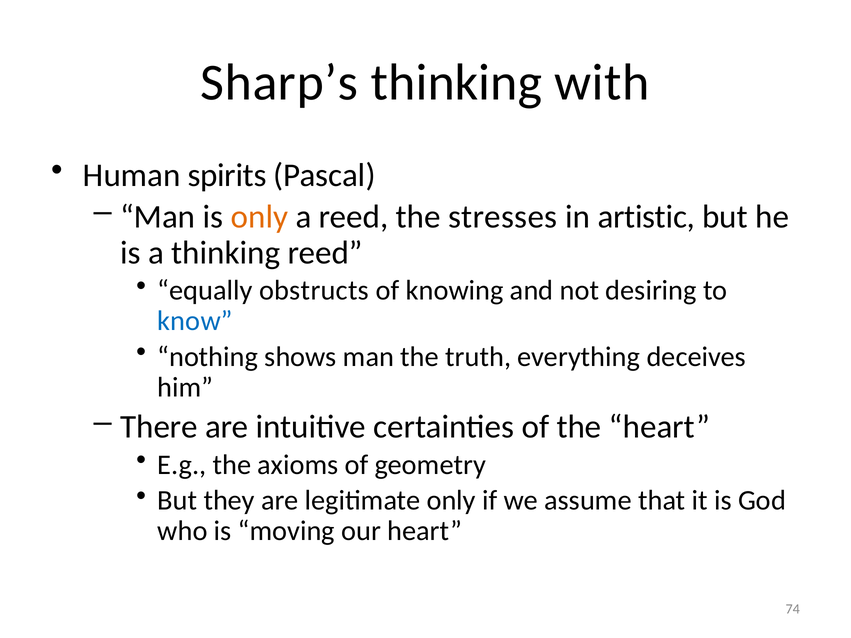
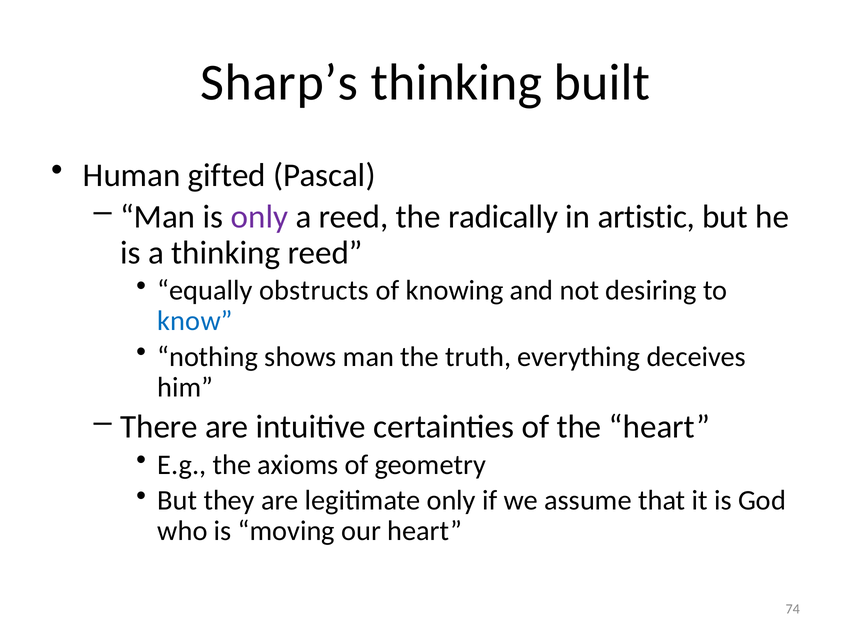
with: with -> built (602, 82)
spirits: spirits -> gifted (227, 175)
only colour: orange -> purple (259, 217)
stresses: stresses -> radically (503, 217)
